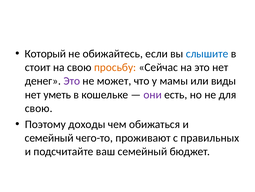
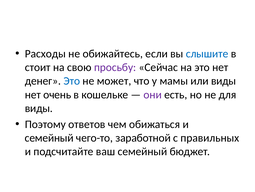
Который: Который -> Расходы (45, 53)
просьбу colour: orange -> purple (115, 67)
Это colour: purple -> blue (72, 81)
уметь: уметь -> очень (57, 94)
свою: свою -> виды (39, 108)
доходы: доходы -> ответов (87, 124)
проживают: проживают -> заработной (143, 137)
